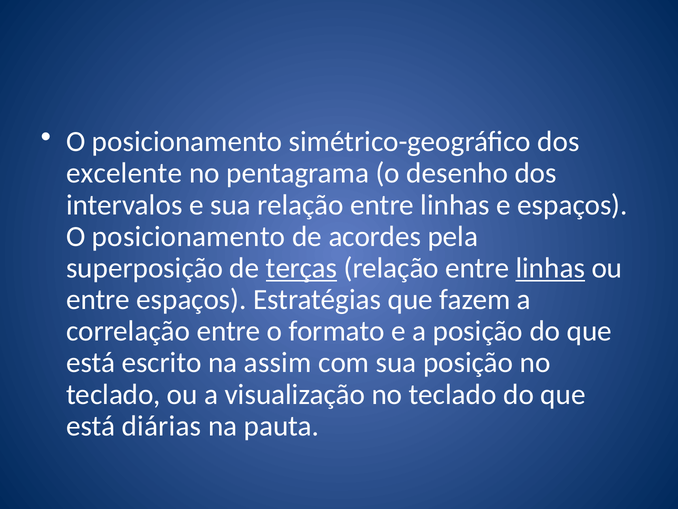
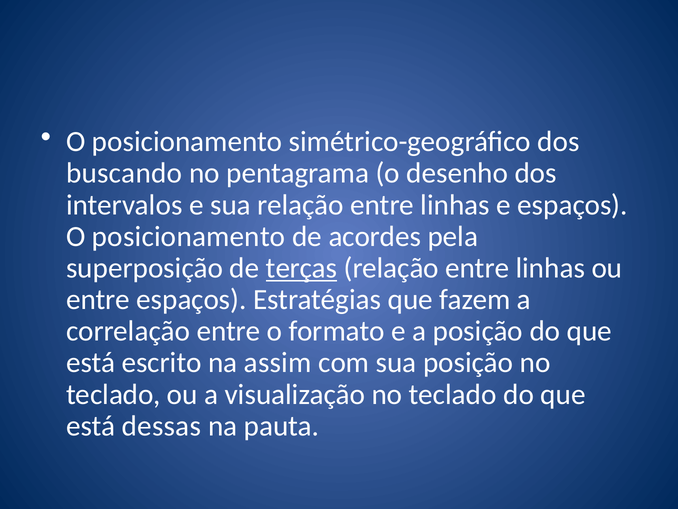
excelente: excelente -> buscando (124, 173)
linhas underline: present -> none (550, 268)
diárias: diárias -> dessas (161, 426)
